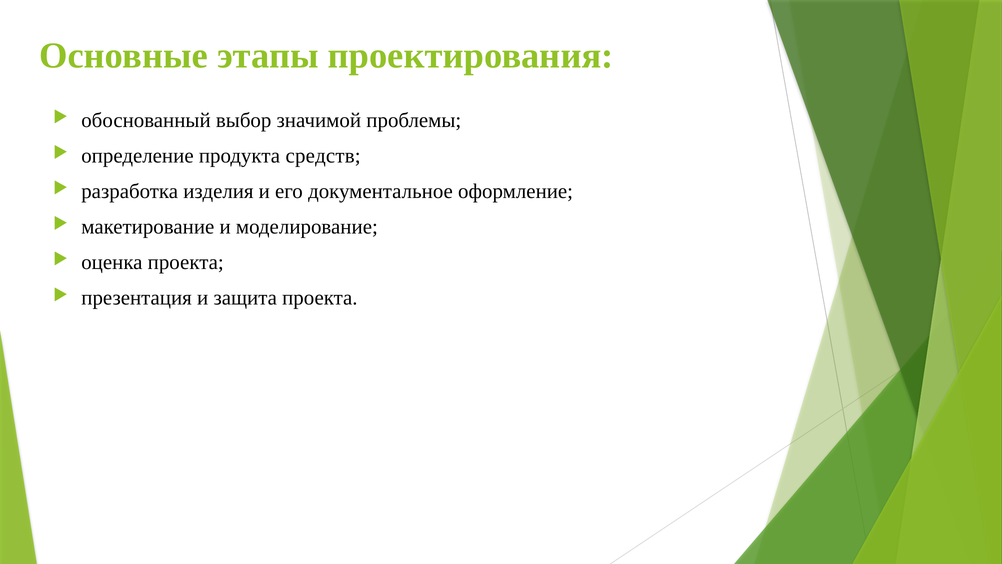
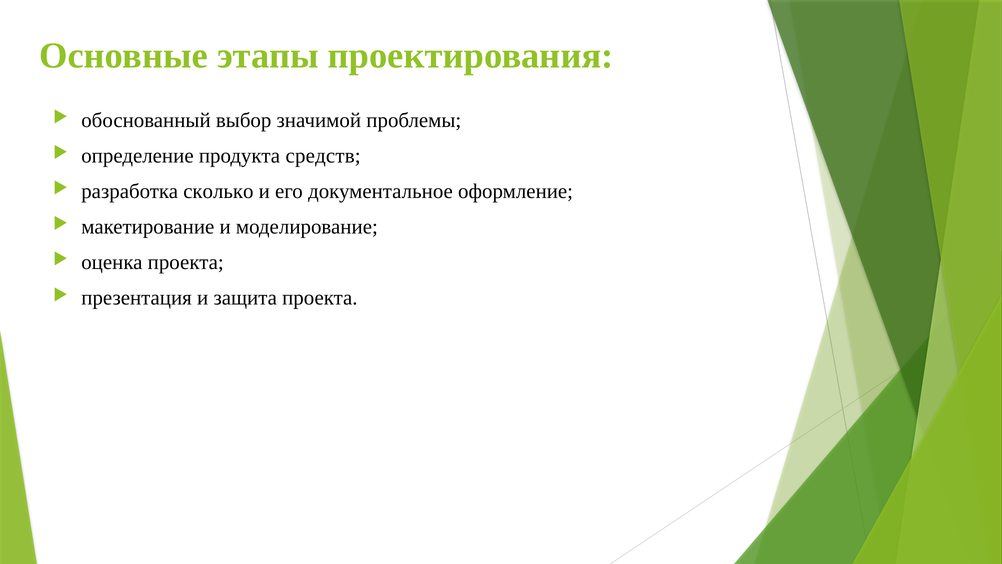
изделия: изделия -> сколько (218, 191)
